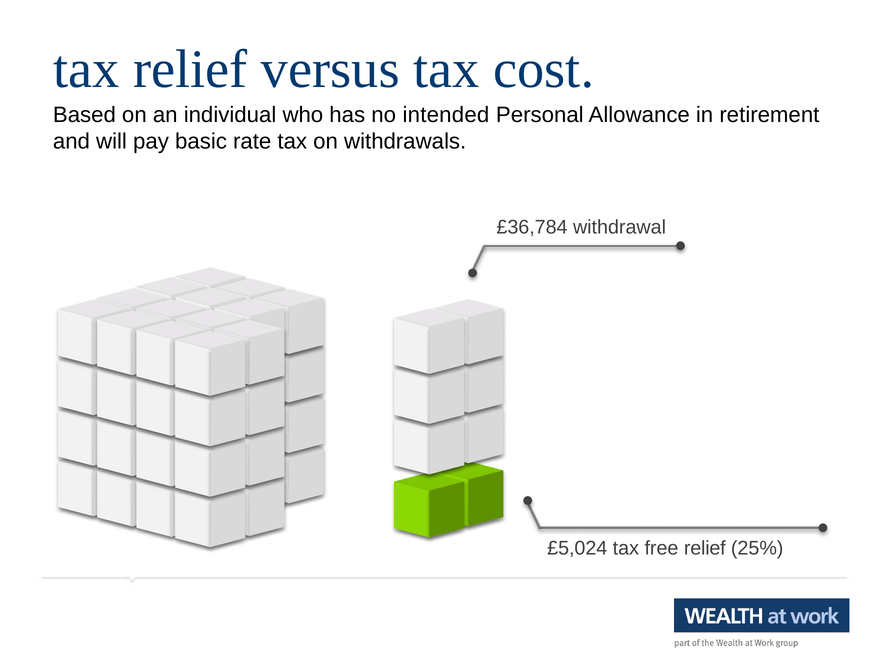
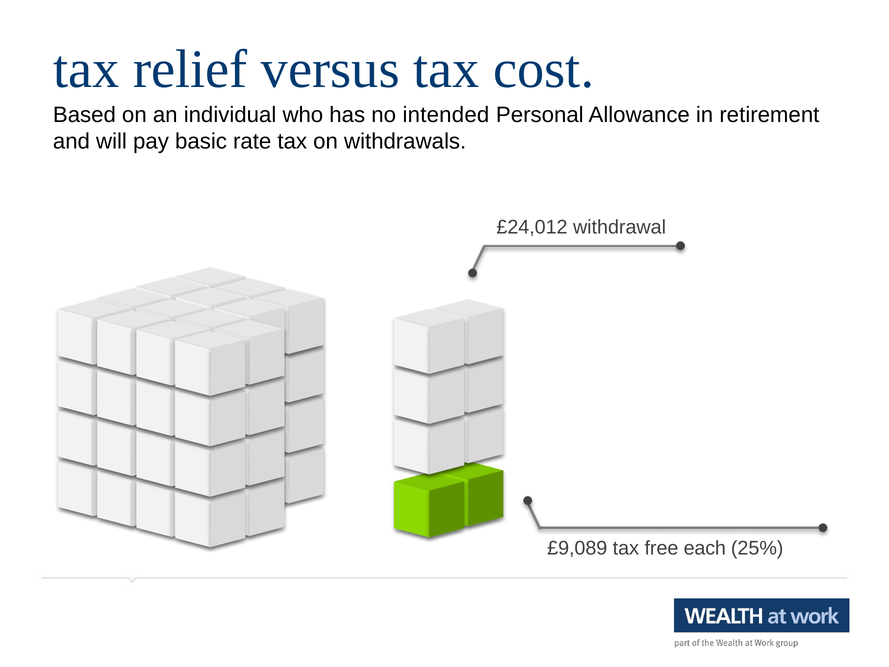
£36,784: £36,784 -> £24,012 (532, 227)
£5,024: £5,024 -> £9,089 (577, 548)
free relief: relief -> each (705, 548)
